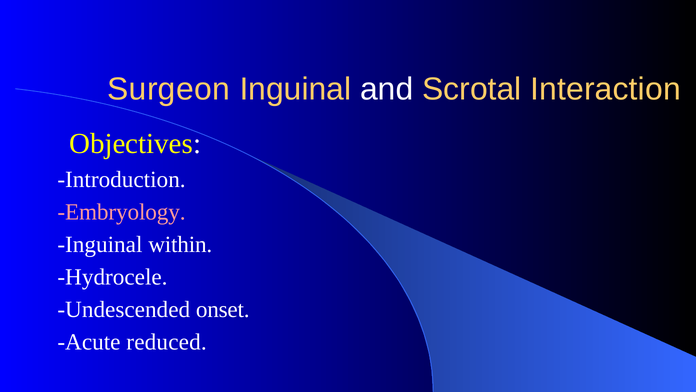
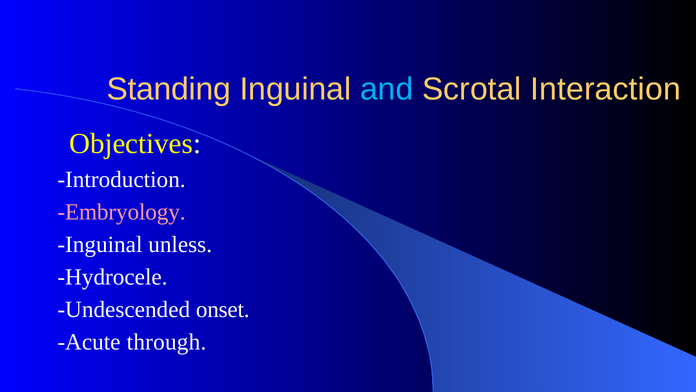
Surgeon: Surgeon -> Standing (169, 89)
and colour: white -> light blue (387, 89)
within: within -> unless (180, 244)
reduced: reduced -> through (167, 342)
